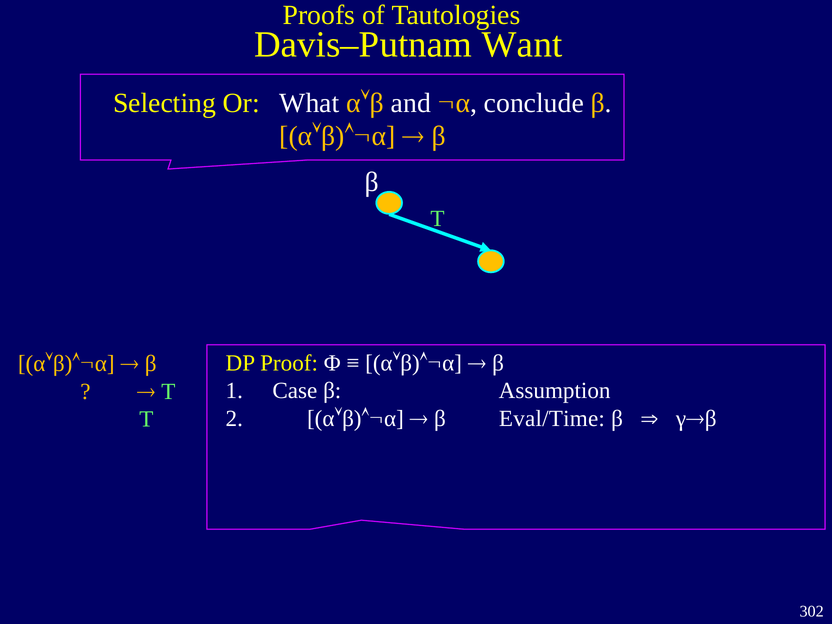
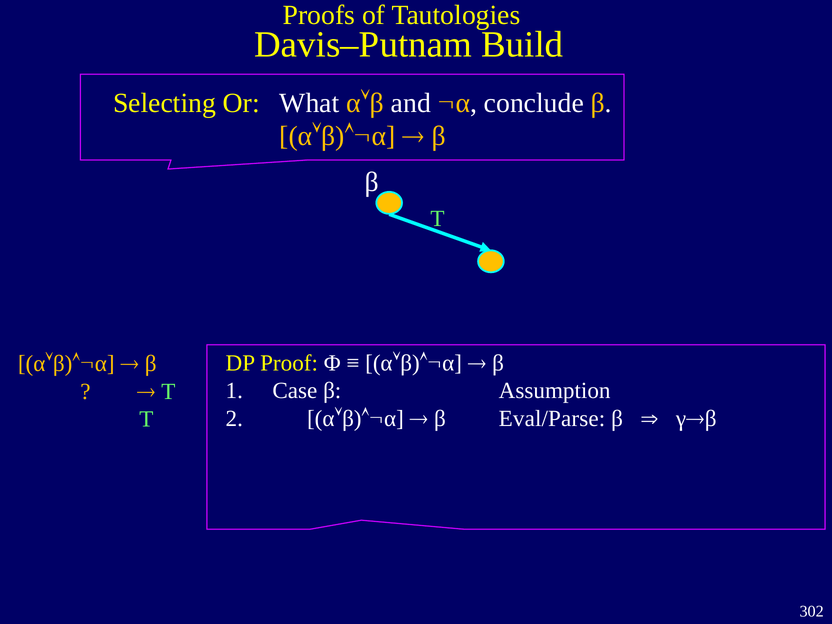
Want: Want -> Build (522, 45)
Eval/Time: Eval/Time -> Eval/Parse (552, 418)
